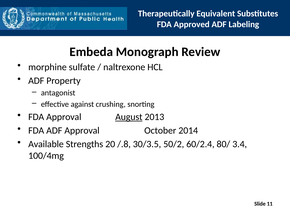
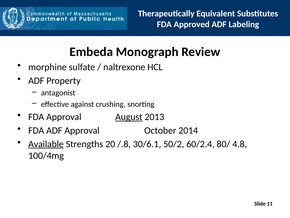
Available underline: none -> present (46, 144)
30/3.5: 30/3.5 -> 30/6.1 (147, 144)
3.4: 3.4 -> 4.8 (240, 144)
